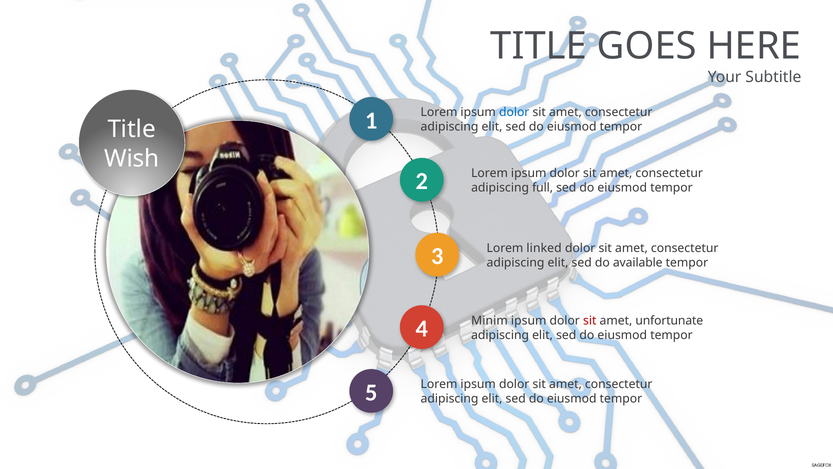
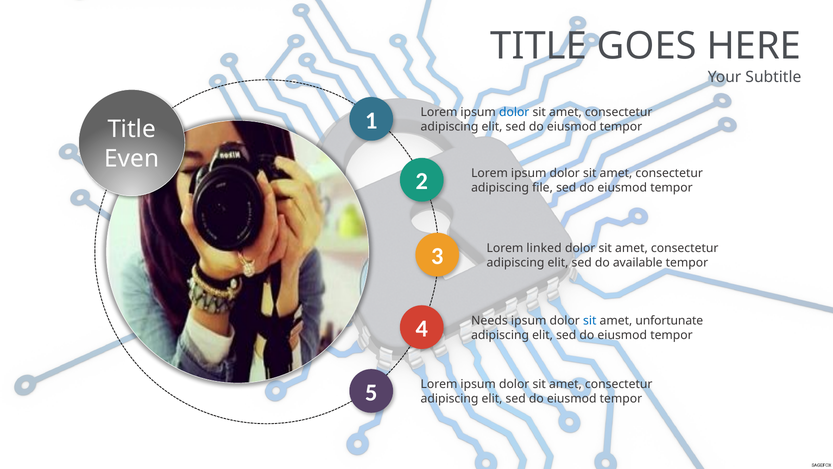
Wish: Wish -> Even (132, 158)
full: full -> file (543, 188)
Minim: Minim -> Needs (489, 320)
sit colour: red -> blue (590, 320)
